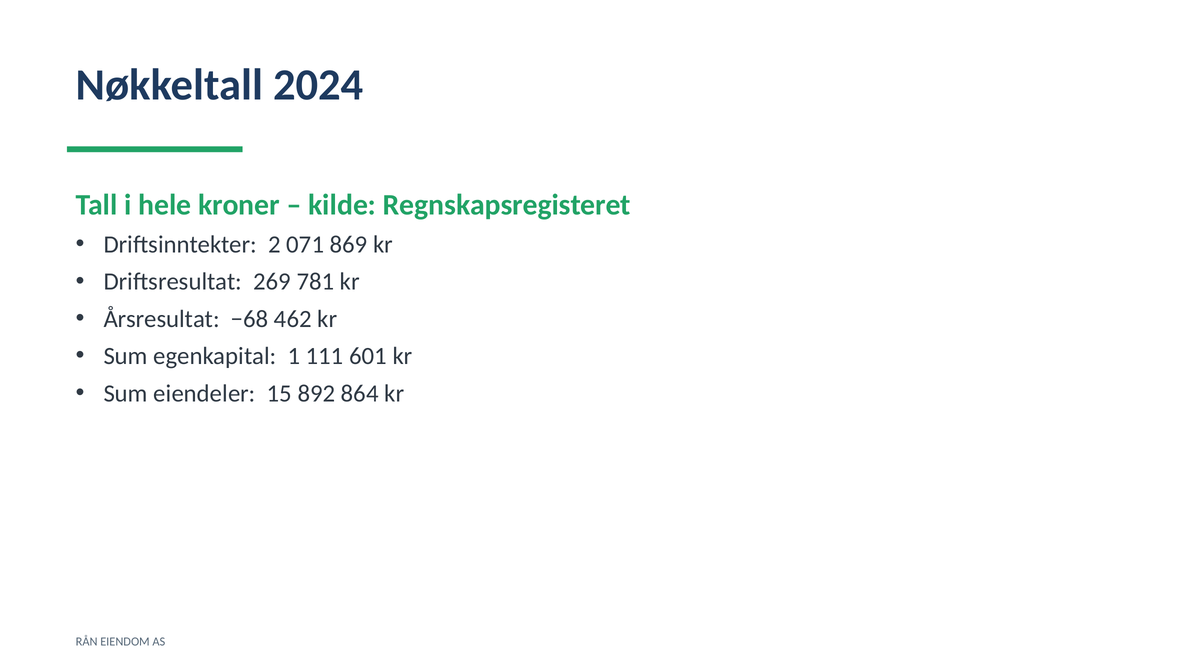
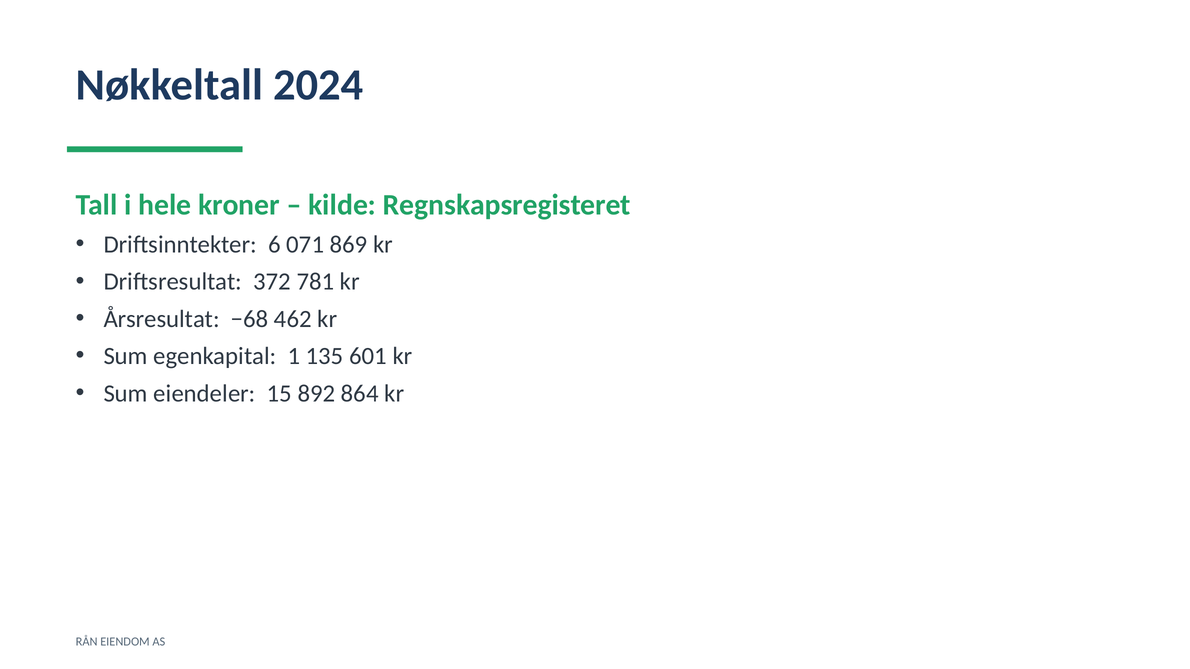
2: 2 -> 6 (274, 245)
269: 269 -> 372 (272, 282)
111: 111 -> 135 (325, 356)
